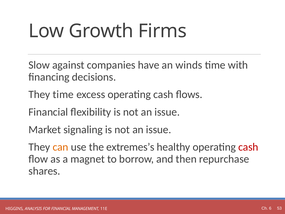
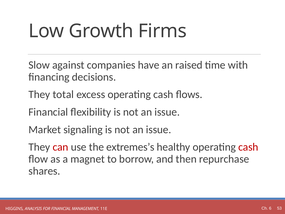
winds: winds -> raised (189, 65)
They time: time -> total (63, 94)
can colour: orange -> red (60, 147)
